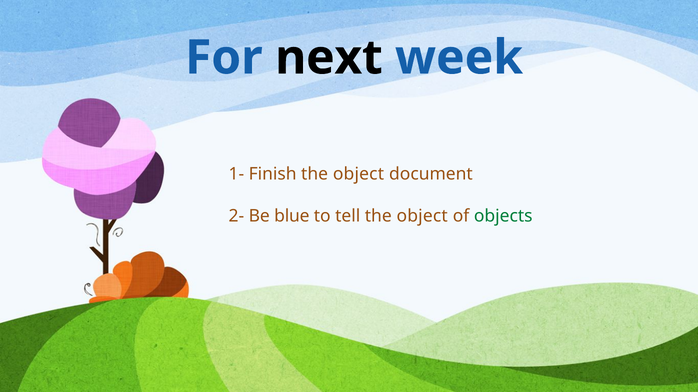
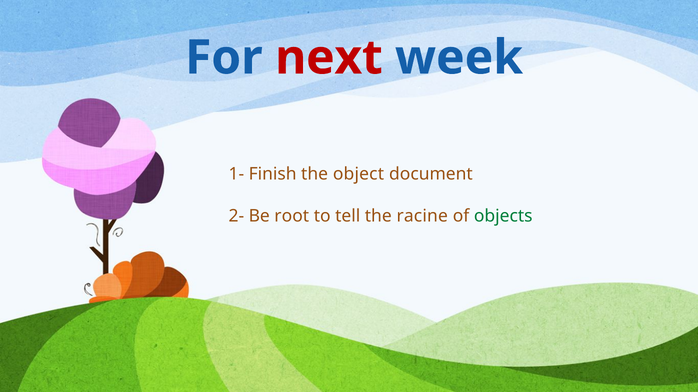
next colour: black -> red (329, 58)
blue: blue -> root (292, 216)
tell the object: object -> racine (422, 216)
